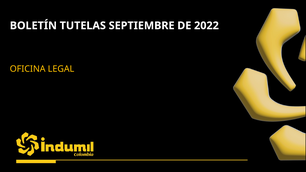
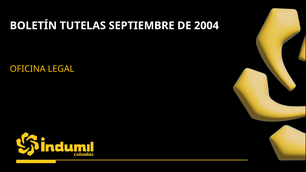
2022: 2022 -> 2004 (206, 26)
